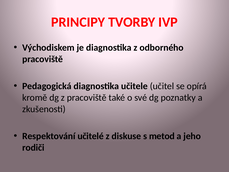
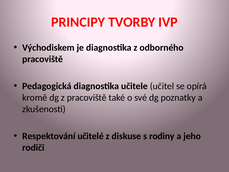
metod: metod -> rodiny (162, 136)
